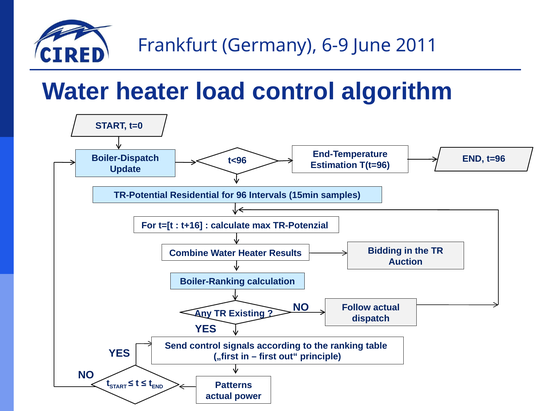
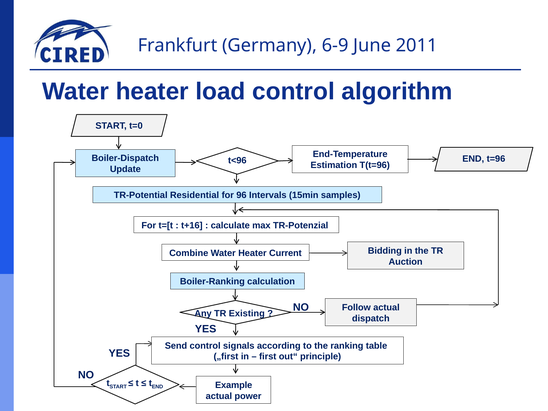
Results: Results -> Current (285, 253)
Patterns: Patterns -> Example (234, 385)
